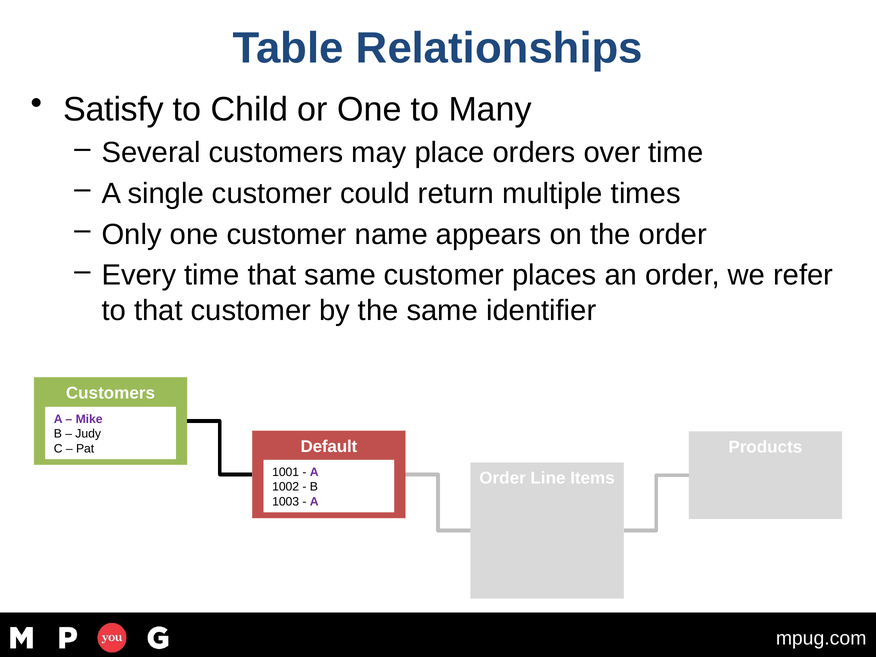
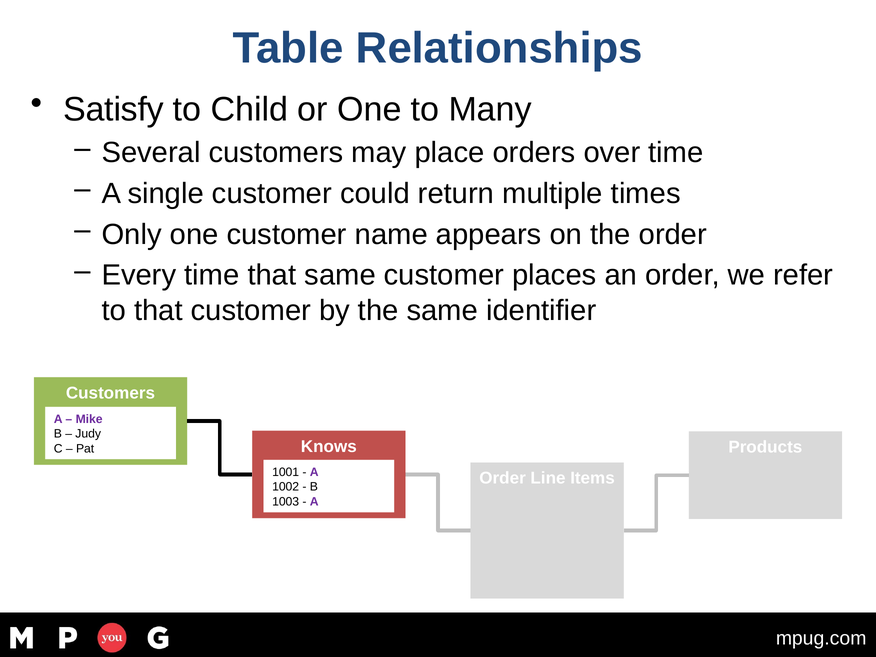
Default: Default -> Knows (329, 446)
